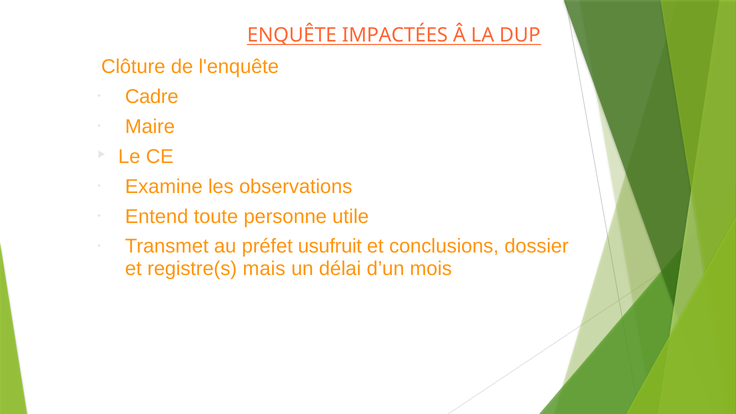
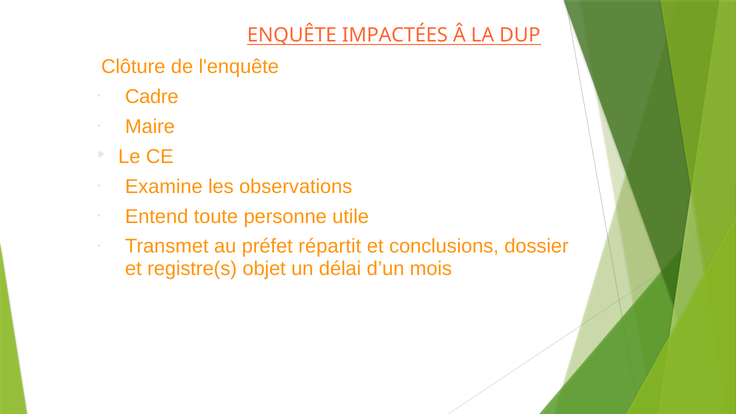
usufruit: usufruit -> répartit (330, 246)
mais: mais -> objet (264, 269)
